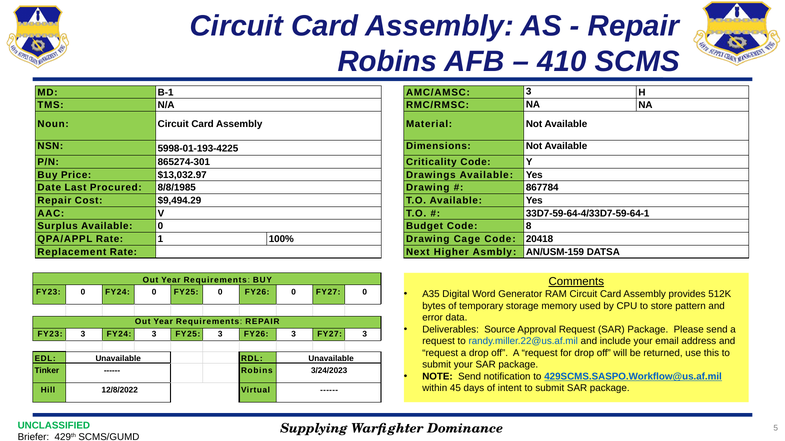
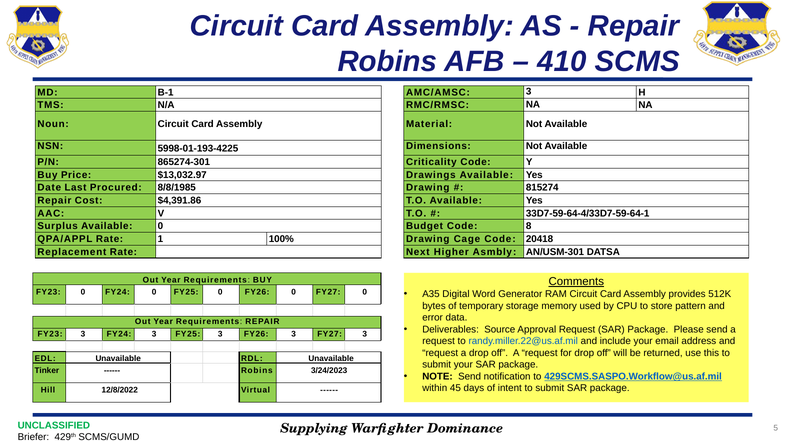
867784: 867784 -> 815274 (542, 188)
$9,494.29: $9,494.29 -> $4,391.86 (179, 201)
AN/USM-159: AN/USM-159 -> AN/USM-301 (555, 252)
